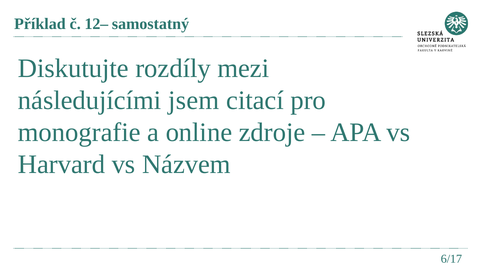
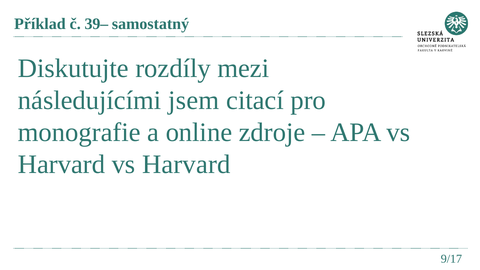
12–: 12– -> 39– (96, 24)
Harvard vs Názvem: Názvem -> Harvard (186, 164)
6/17: 6/17 -> 9/17 (451, 259)
